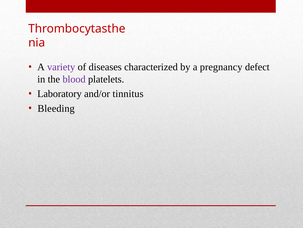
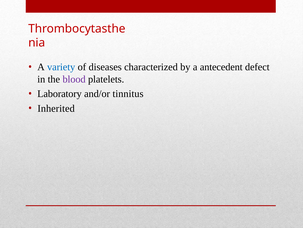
variety colour: purple -> blue (61, 67)
pregnancy: pregnancy -> antecedent (221, 67)
Bleeding: Bleeding -> Inherited (56, 108)
